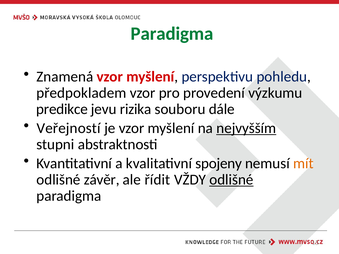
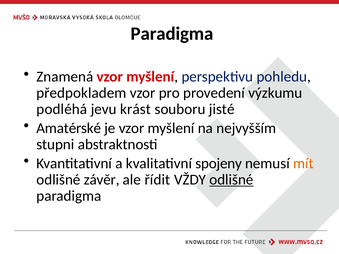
Paradigma colour: green -> black (172, 34)
predikce: predikce -> podléhá (62, 109)
rizika: rizika -> krást (136, 109)
dále: dále -> jisté (222, 109)
Veřejností: Veřejností -> Amatérské (69, 128)
nejvyšším underline: present -> none (246, 128)
